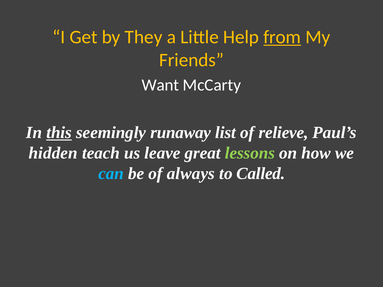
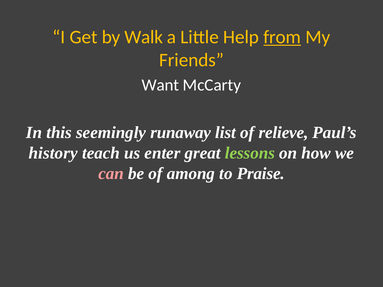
They: They -> Walk (144, 37)
this underline: present -> none (59, 133)
hidden: hidden -> history (53, 153)
leave: leave -> enter (162, 153)
can colour: light blue -> pink (111, 174)
always: always -> among (191, 174)
Called: Called -> Praise (261, 174)
